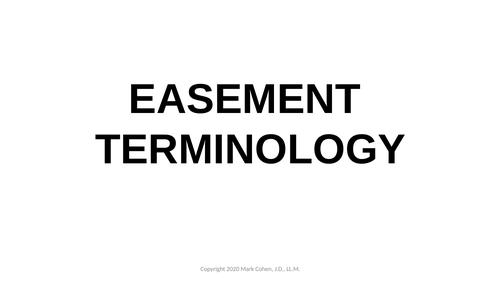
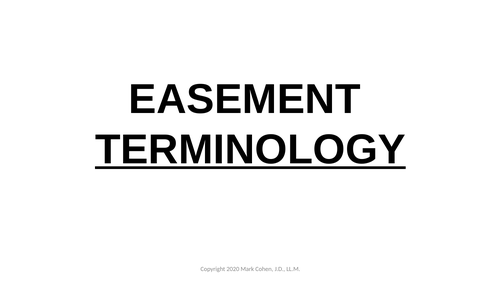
TERMINOLOGY underline: none -> present (250, 150)
